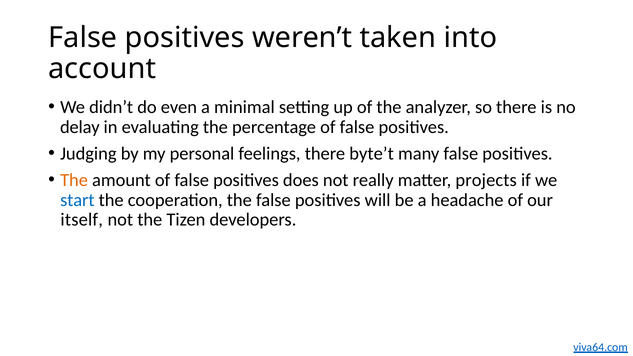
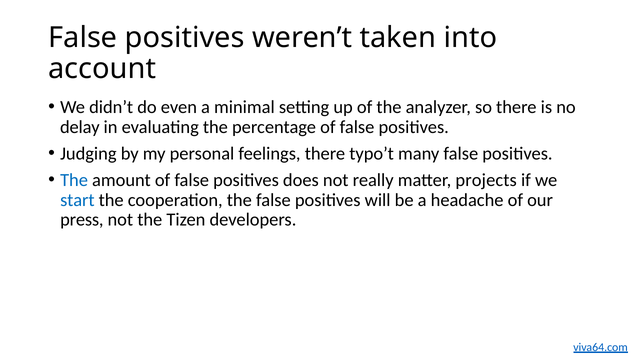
byte’t: byte’t -> typo’t (372, 154)
The colour: orange -> blue (74, 180)
itself: itself -> press (82, 220)
